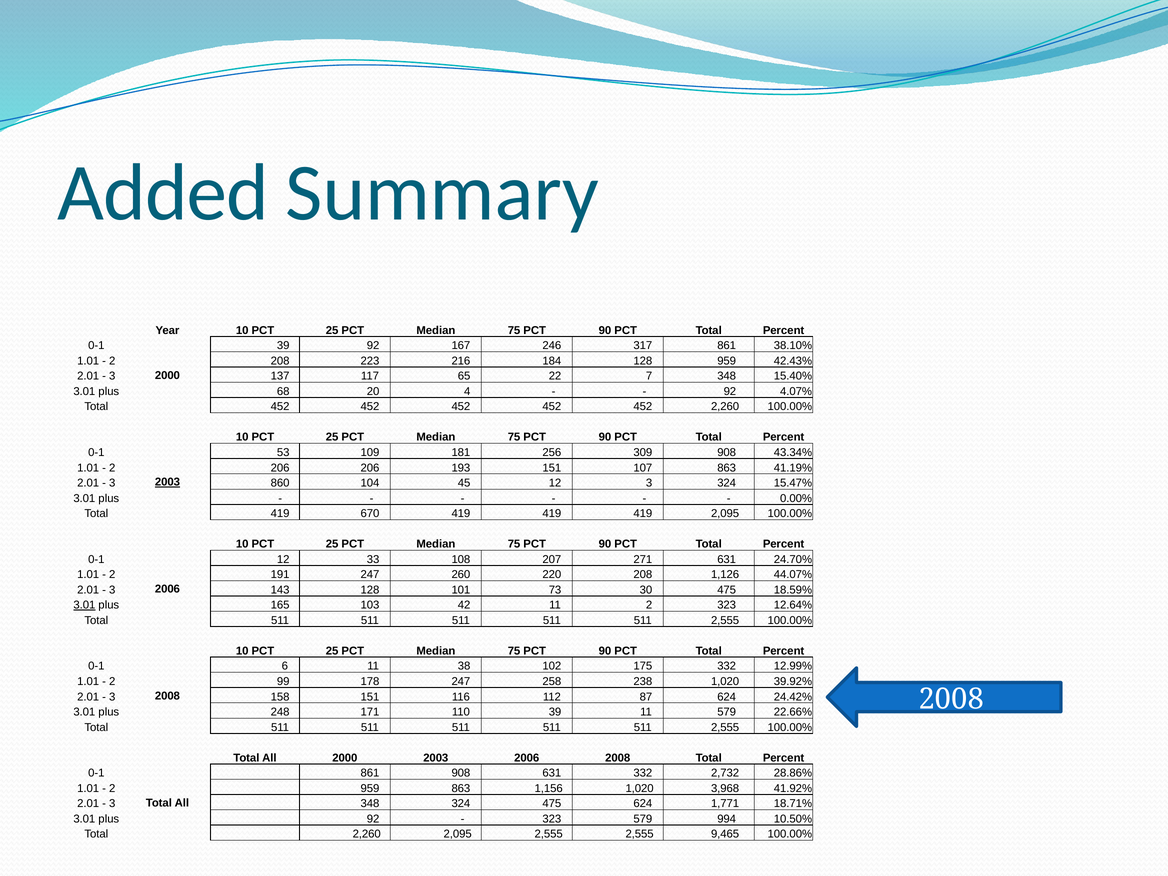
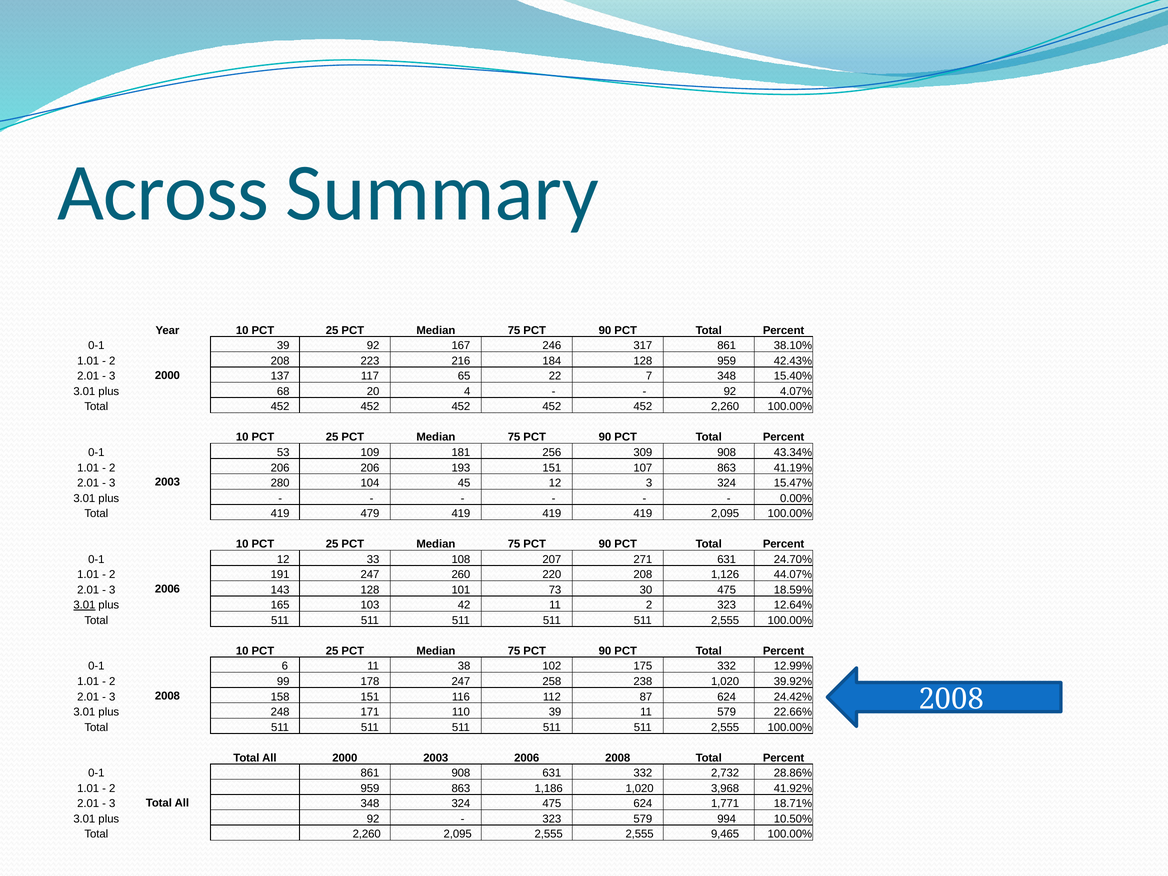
Added: Added -> Across (163, 193)
2003 underline: present -> none (167, 482)
860: 860 -> 280 (280, 483)
670: 670 -> 479 (370, 514)
1,156: 1,156 -> 1,186 (549, 788)
